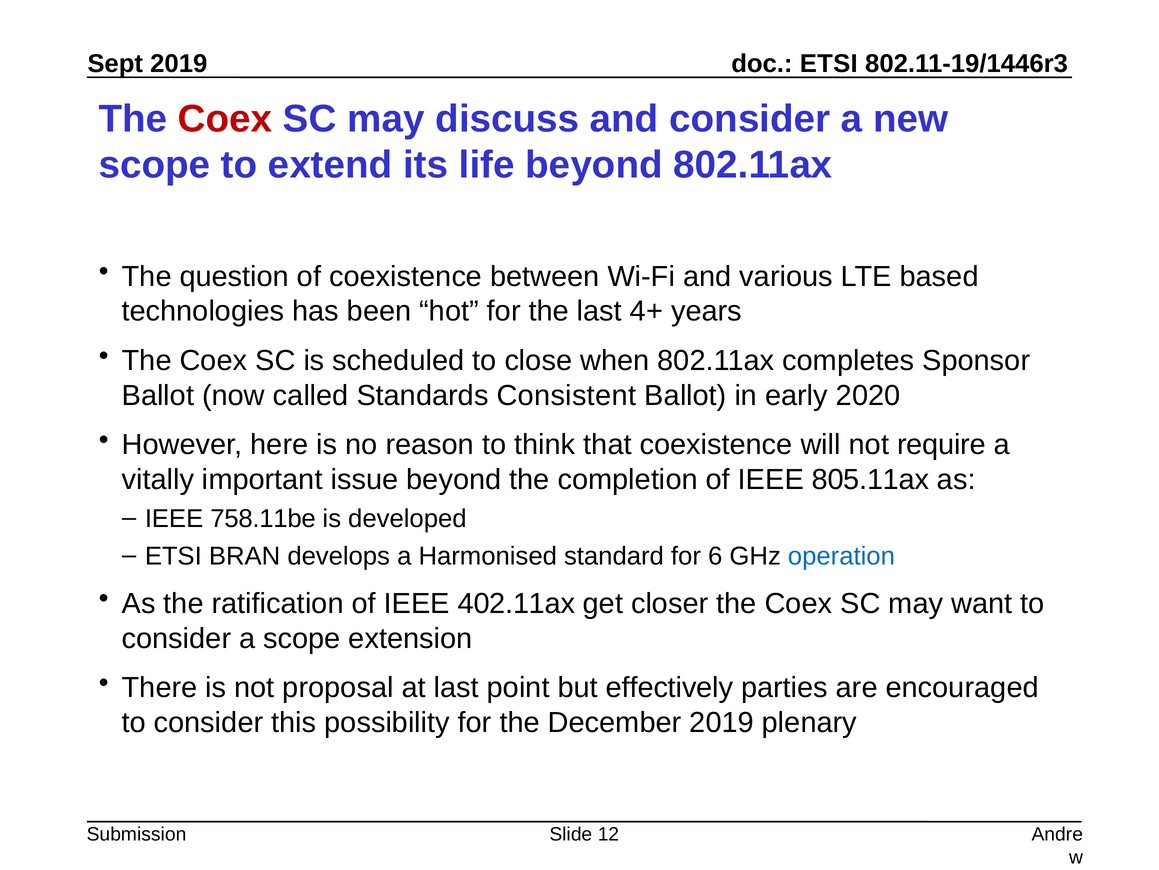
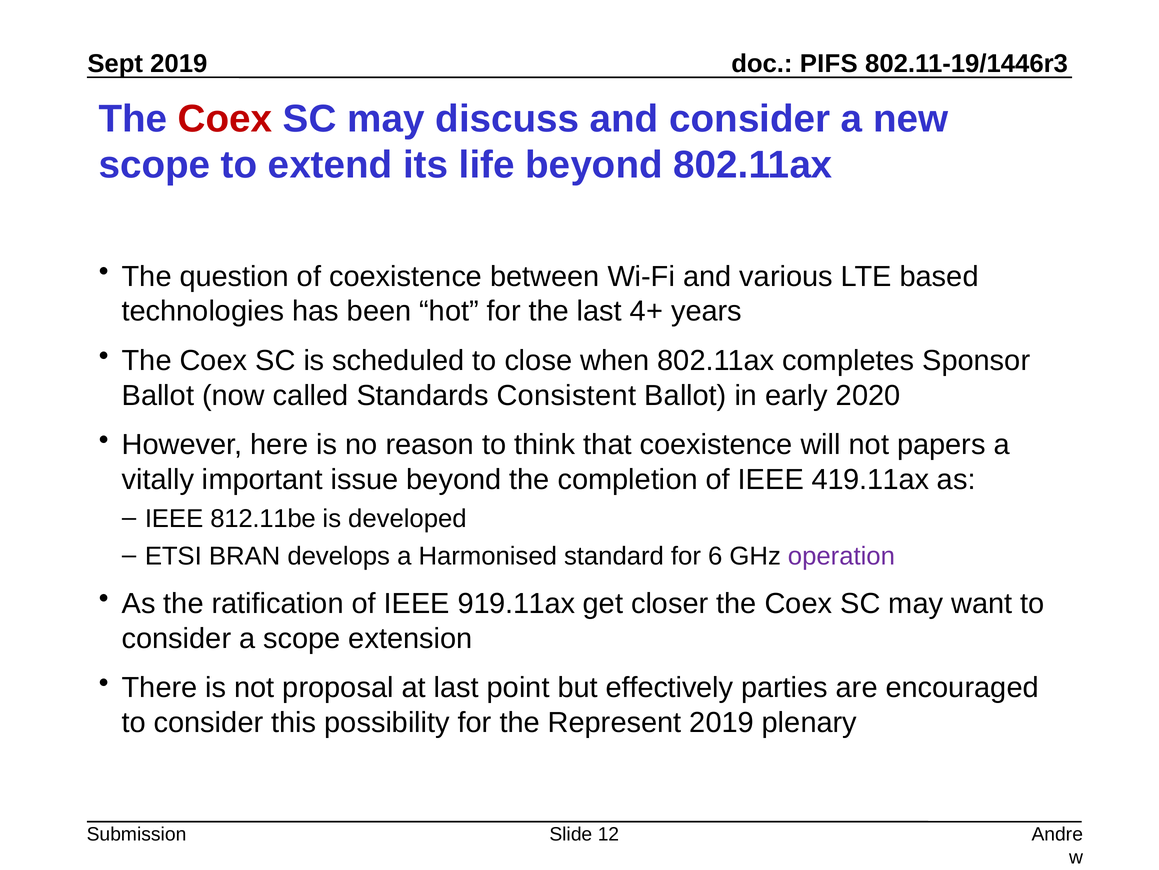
ETSI: ETSI -> PIFS (829, 64)
require: require -> papers (941, 444)
805.11ax: 805.11ax -> 419.11ax (870, 479)
758.11be: 758.11be -> 812.11be (263, 518)
operation colour: blue -> purple (841, 556)
402.11ax: 402.11ax -> 919.11ax (516, 603)
December: December -> Represent (615, 722)
